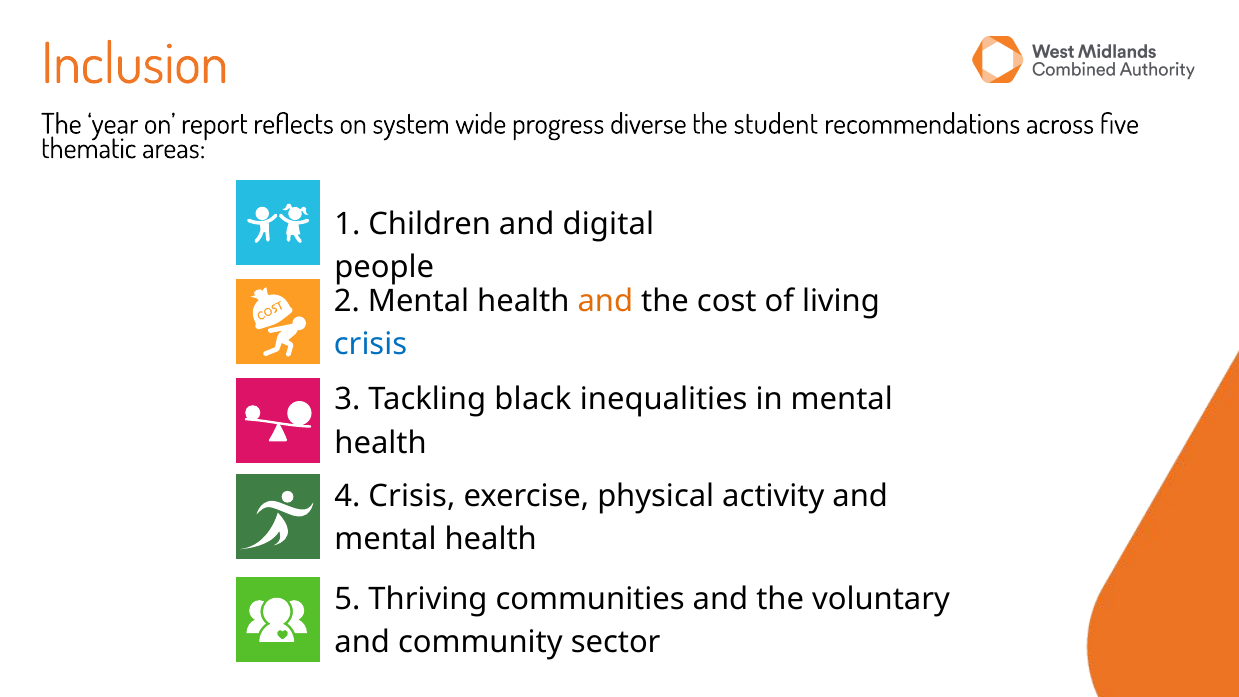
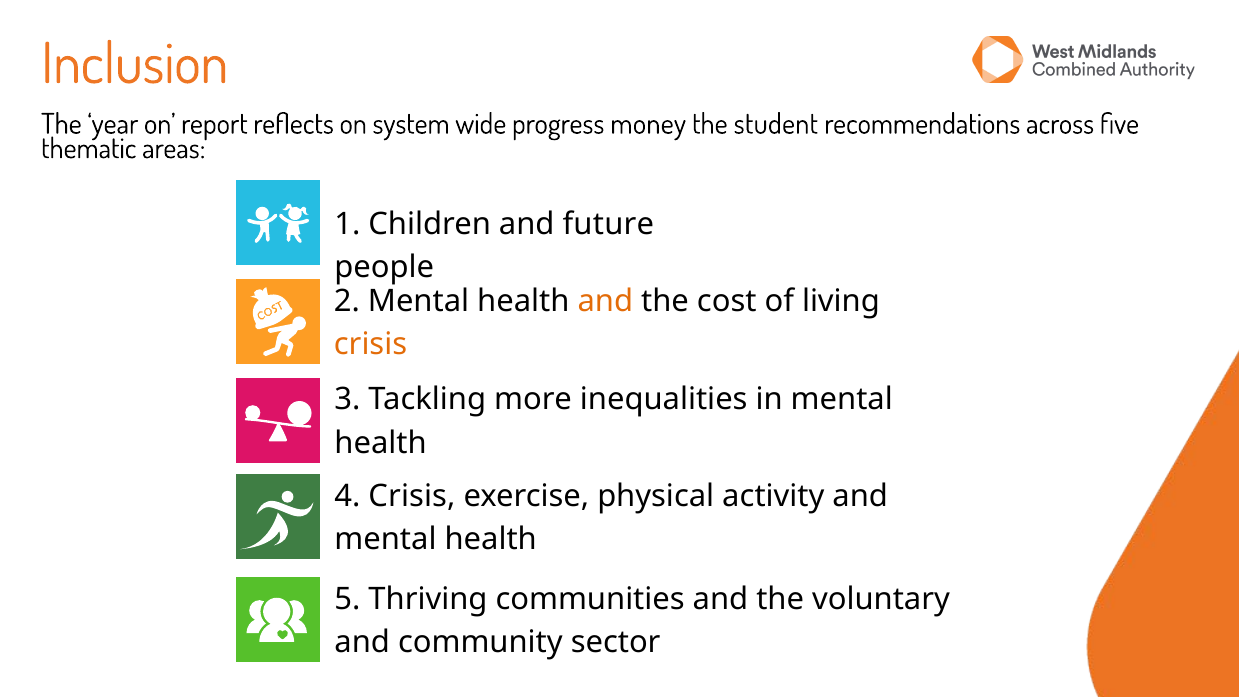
diverse: diverse -> money (648, 124)
digital: digital -> future (608, 224)
crisis colour: blue -> orange (371, 344)
black: black -> more (533, 400)
